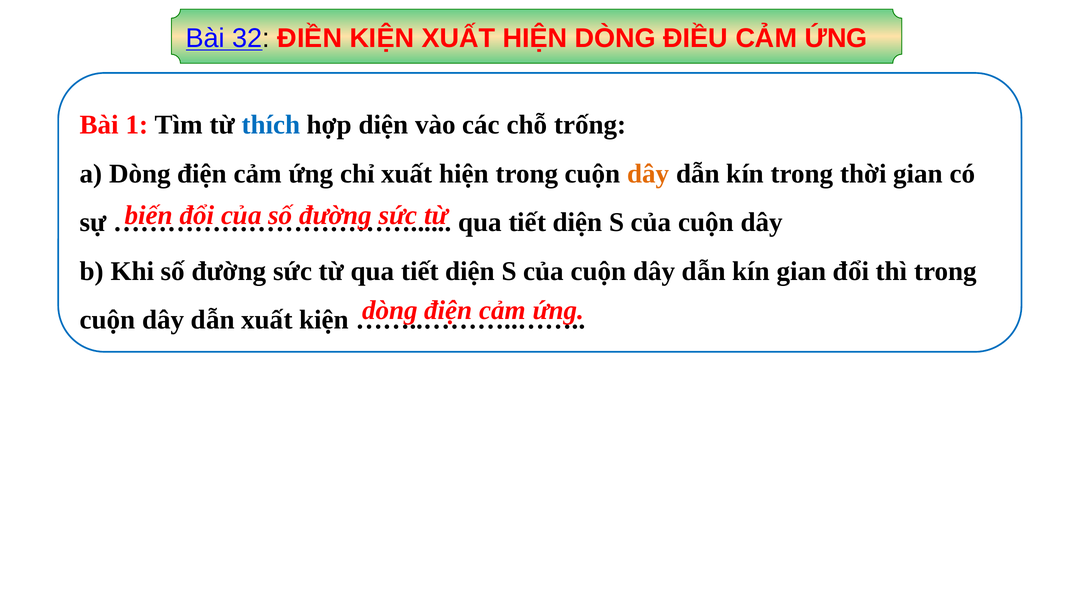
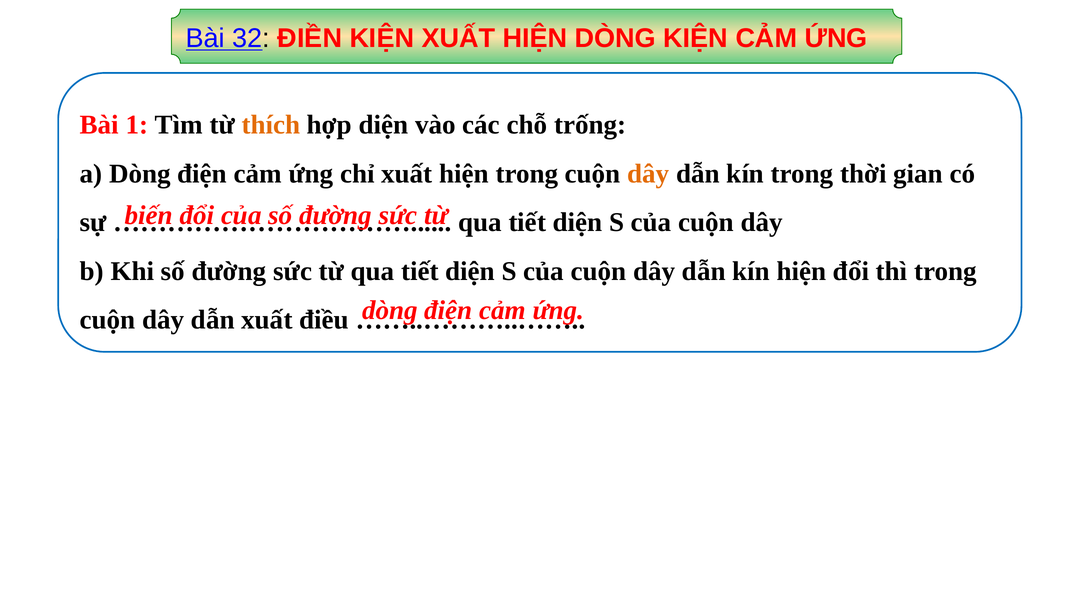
DÒNG ĐIỀU: ĐIỀU -> KIỆN (696, 38)
thích colour: blue -> orange (271, 125)
kín gian: gian -> hiện (801, 271)
xuất kiện: kiện -> điều (324, 320)
